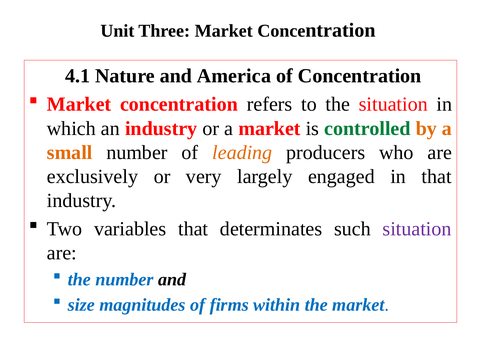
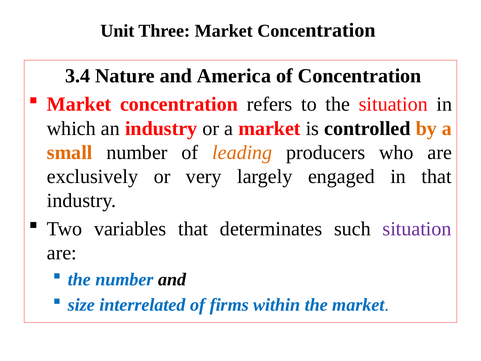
4.1: 4.1 -> 3.4 (78, 76)
controlled colour: green -> black (367, 128)
magnitudes: magnitudes -> interrelated (143, 305)
